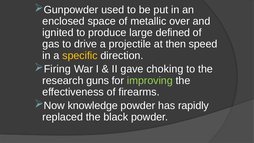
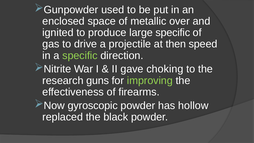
large defined: defined -> specific (173, 33)
specific colour: yellow -> light green (80, 55)
Firing: Firing -> Nitrite (57, 69)
knowledge: knowledge -> gyroscopic (93, 105)
rapidly: rapidly -> hollow (193, 105)
